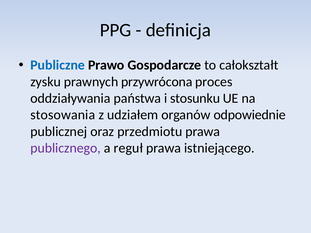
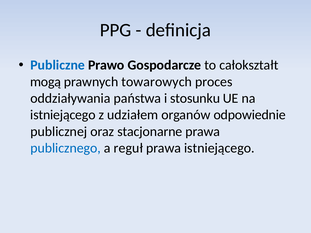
zysku: zysku -> mogą (46, 82)
przywrócona: przywrócona -> towarowych (157, 82)
stosowania: stosowania -> istniejącego (63, 115)
przedmiotu: przedmiotu -> stacjonarne (150, 132)
publicznego colour: purple -> blue (66, 148)
